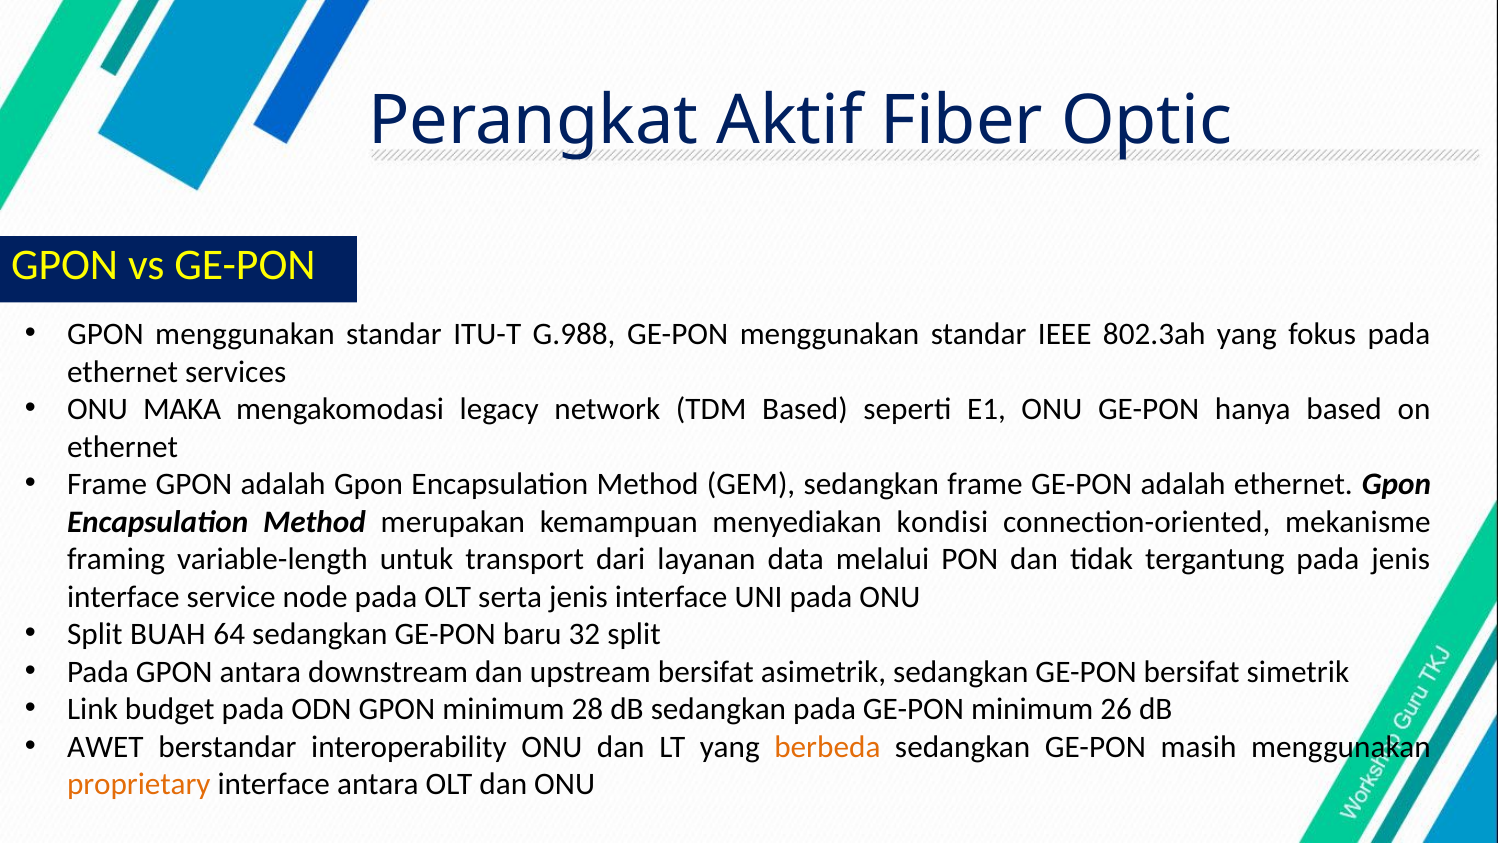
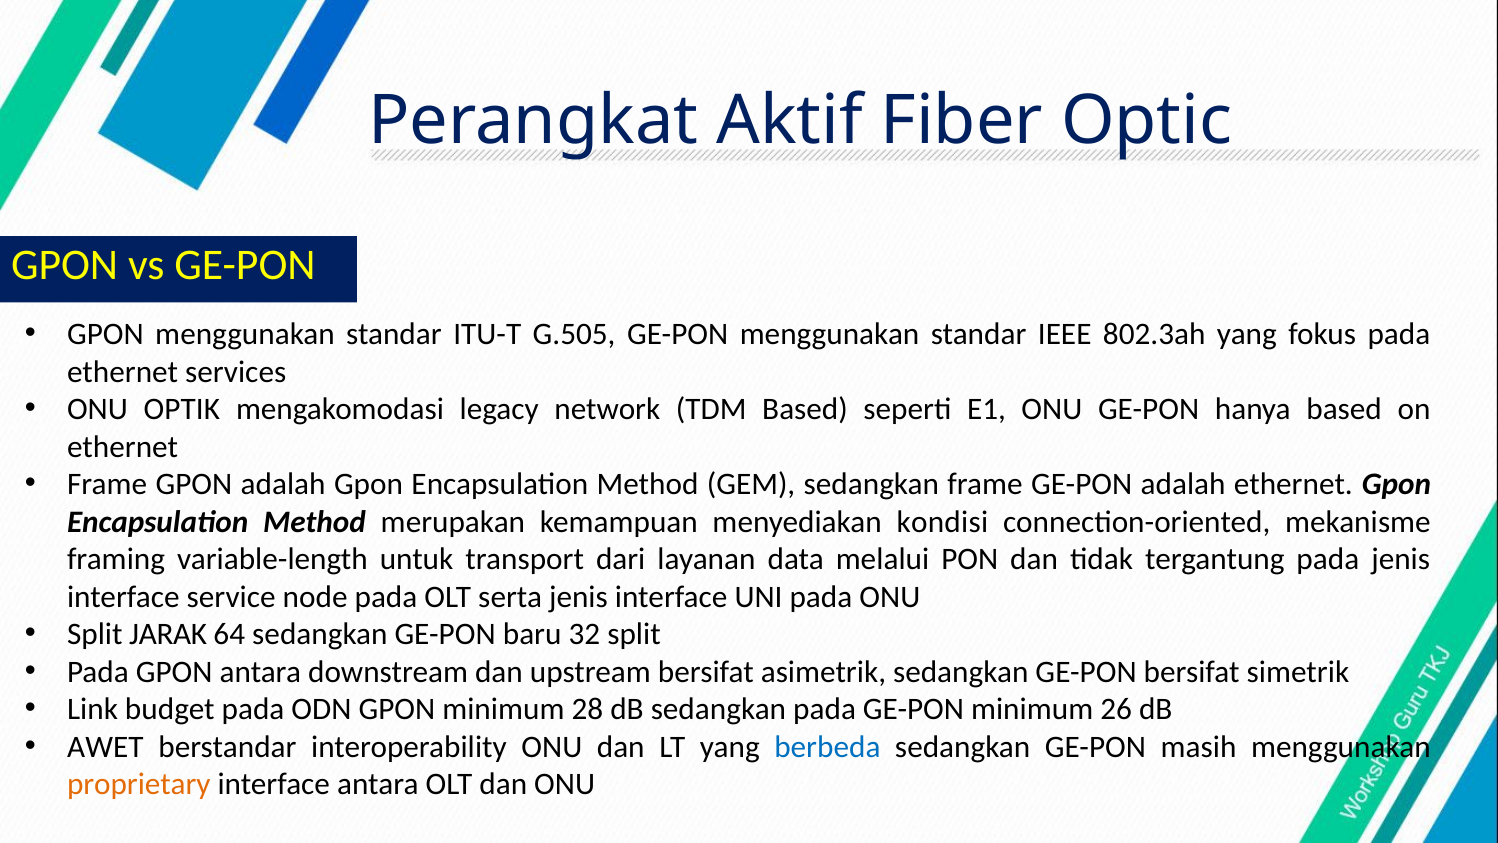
G.988: G.988 -> G.505 (574, 334)
MAKA: MAKA -> OPTIK (182, 409)
BUAH: BUAH -> JARAK (168, 634)
berbeda colour: orange -> blue (827, 746)
